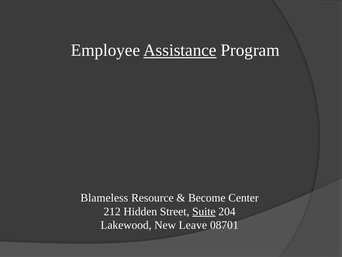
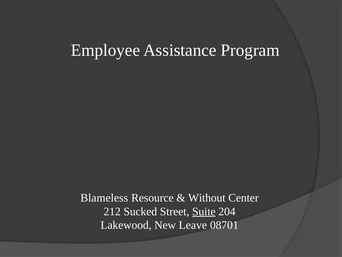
Assistance underline: present -> none (180, 50)
Become: Become -> Without (207, 197)
Hidden: Hidden -> Sucked (140, 211)
